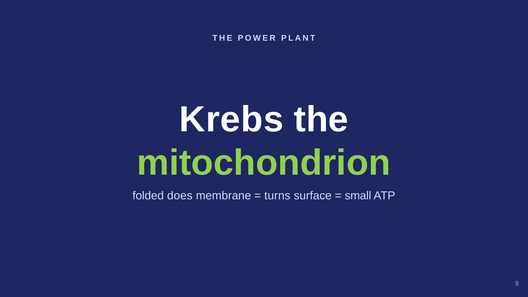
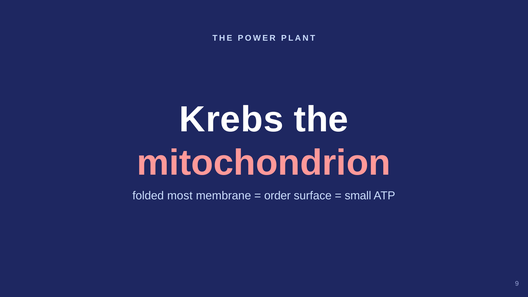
mitochondrion colour: light green -> pink (264, 163)
does: does -> most (180, 196)
turns: turns -> order (277, 196)
